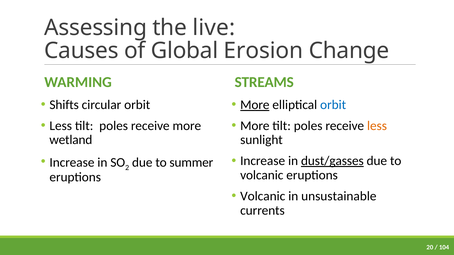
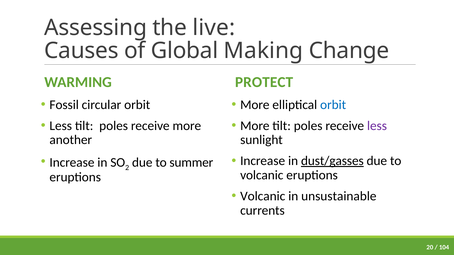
Erosion: Erosion -> Making (263, 51)
STREAMS: STREAMS -> PROTECT (264, 82)
Shifts: Shifts -> Fossil (64, 105)
More underline: present -> none (255, 105)
less colour: orange -> purple (377, 126)
wetland: wetland -> another (71, 140)
